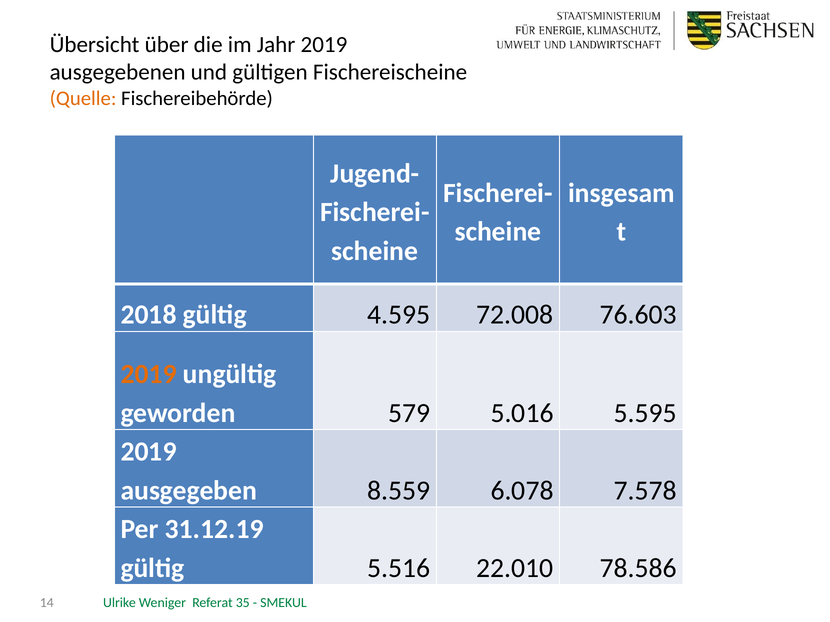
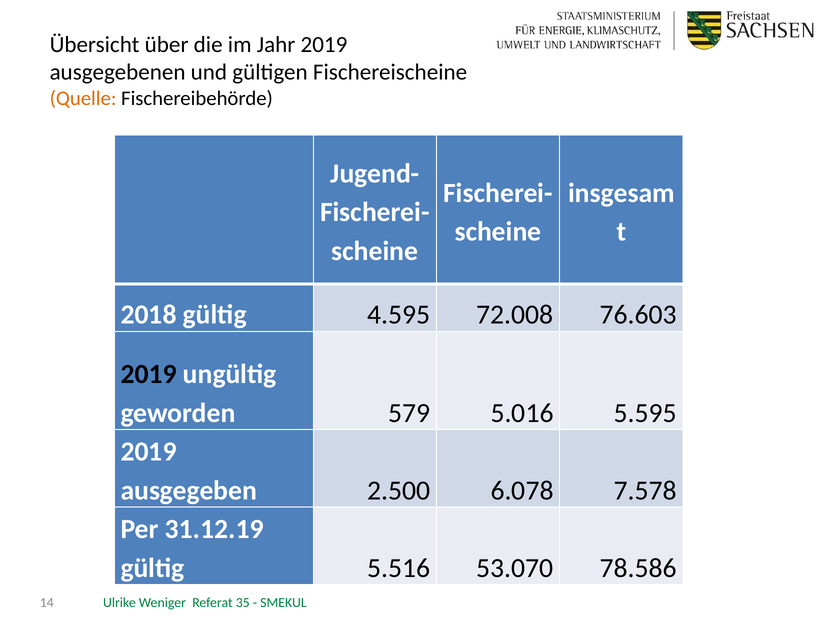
2019 colour: orange -> black (149, 374)
8.559: 8.559 -> 2.500 (399, 491)
22.010: 22.010 -> 53.070 (515, 569)
